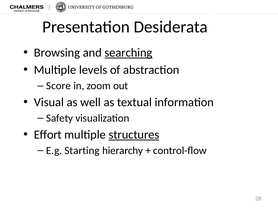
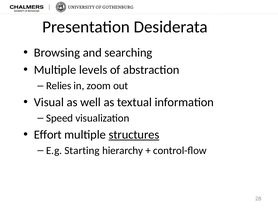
searching underline: present -> none (128, 53)
Score: Score -> Relies (59, 86)
Safety: Safety -> Speed (60, 118)
